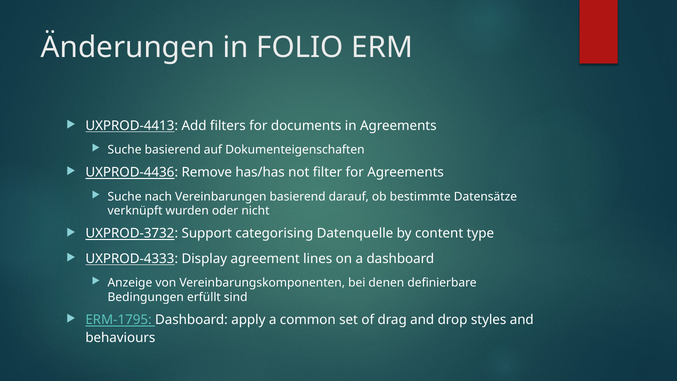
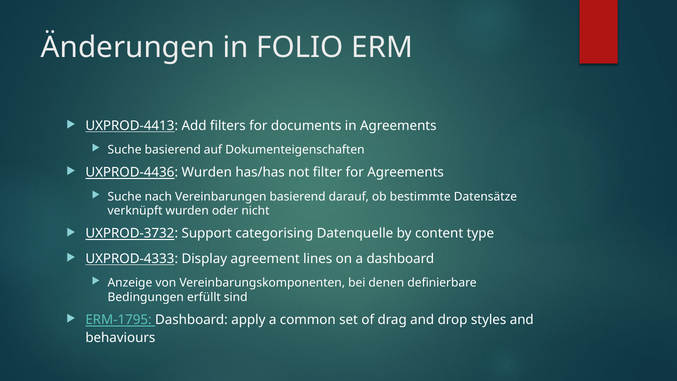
UXPROD-4436 Remove: Remove -> Wurden (207, 172)
